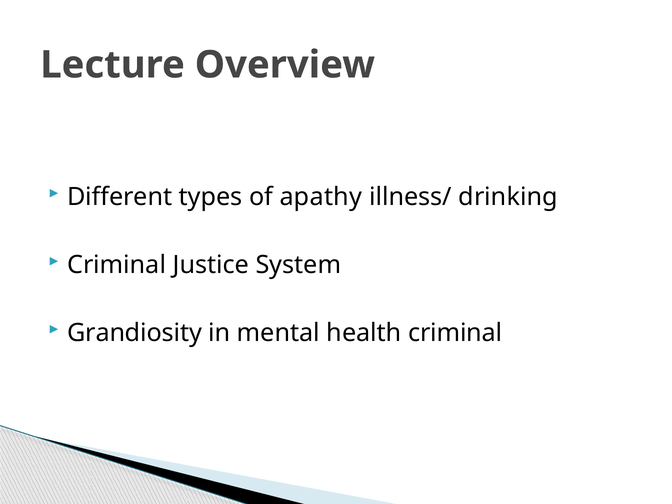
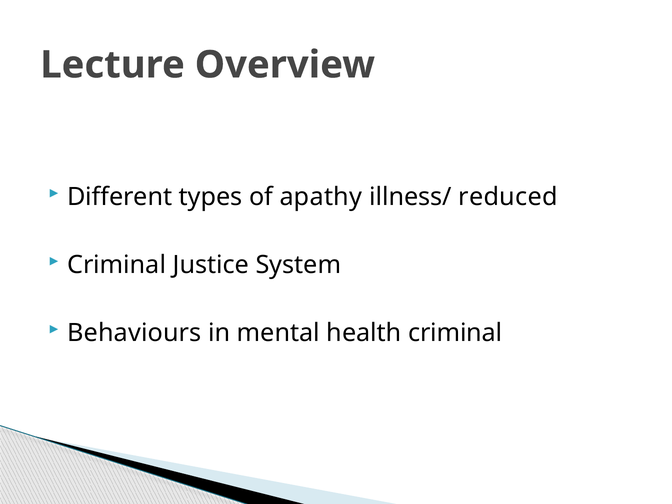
drinking: drinking -> reduced (508, 197)
Grandiosity: Grandiosity -> Behaviours (134, 333)
